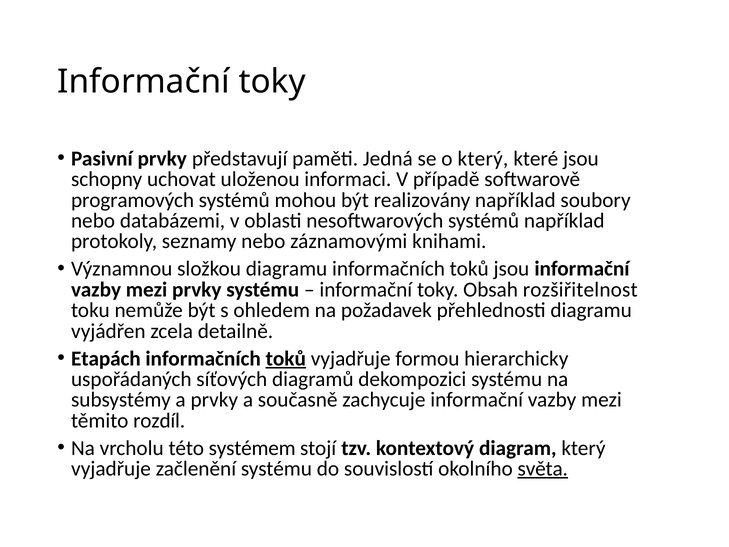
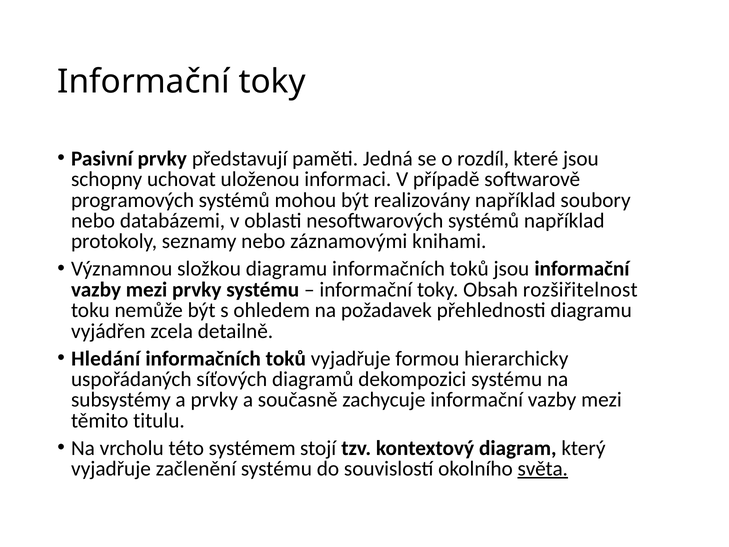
o který: který -> rozdíl (483, 159)
Etapách: Etapách -> Hledání (106, 358)
toků underline: present -> none (286, 358)
rozdíl: rozdíl -> titulu (159, 420)
